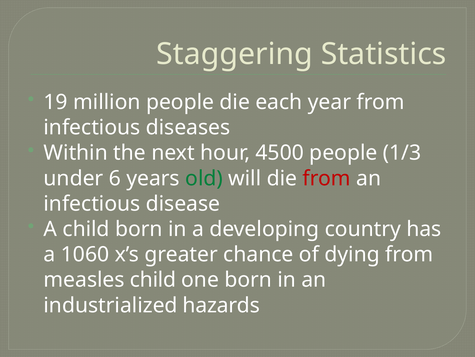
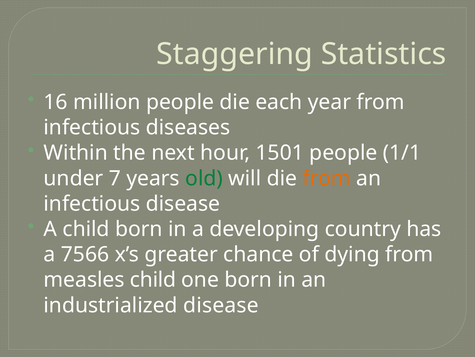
19: 19 -> 16 (56, 102)
4500: 4500 -> 1501 (280, 153)
1/3: 1/3 -> 1/1 (402, 153)
6: 6 -> 7 (115, 178)
from colour: red -> orange (327, 178)
1060: 1060 -> 7566 (85, 254)
industrialized hazards: hazards -> disease (221, 305)
